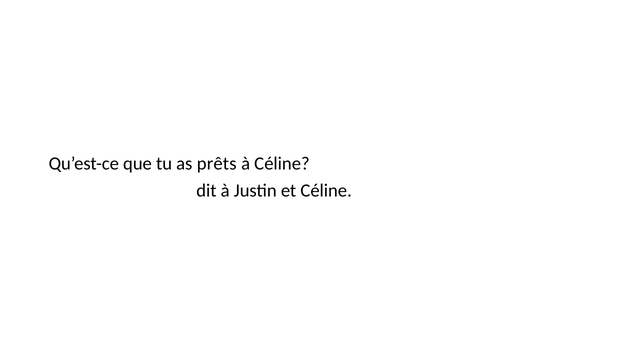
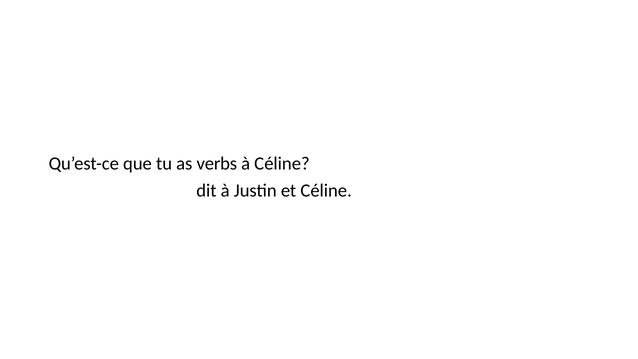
prêts: prêts -> verbs (217, 164)
